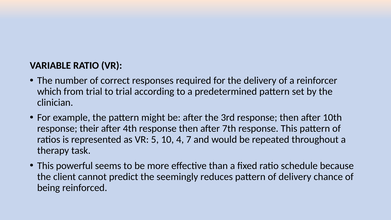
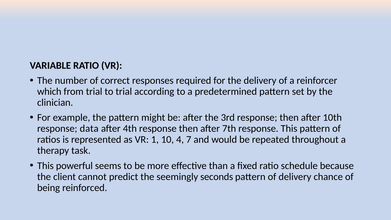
their: their -> data (89, 129)
5: 5 -> 1 (155, 140)
reduces: reduces -> seconds (217, 177)
